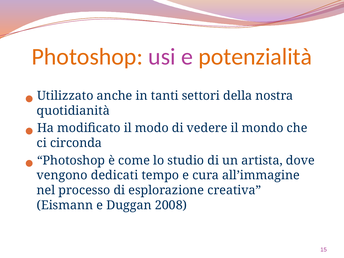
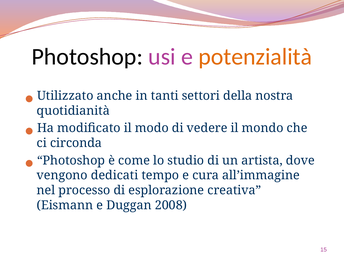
Photoshop colour: orange -> black (87, 57)
